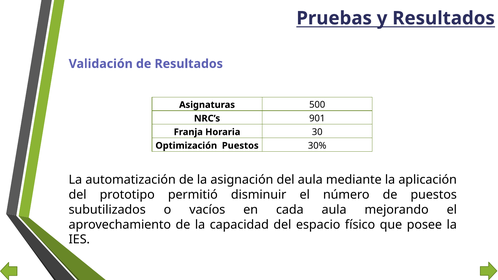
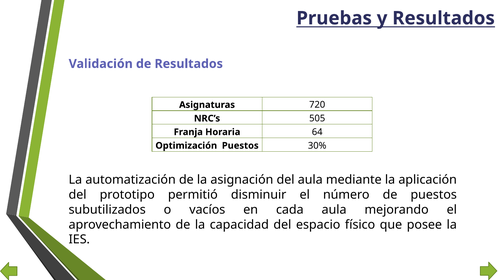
500: 500 -> 720 (317, 105)
901: 901 -> 505 (317, 118)
30: 30 -> 64 (317, 132)
